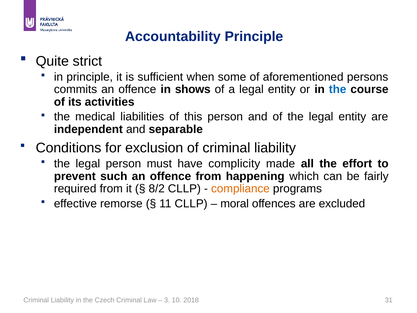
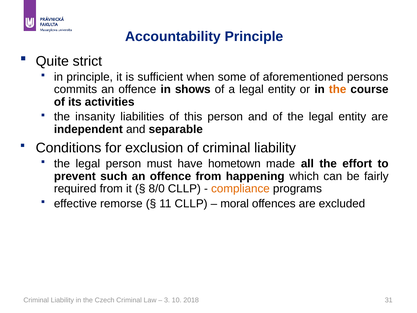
the colour: blue -> orange (338, 89)
medical: medical -> insanity (95, 117)
complicity: complicity -> hometown (234, 164)
8/2: 8/2 -> 8/0 (157, 189)
